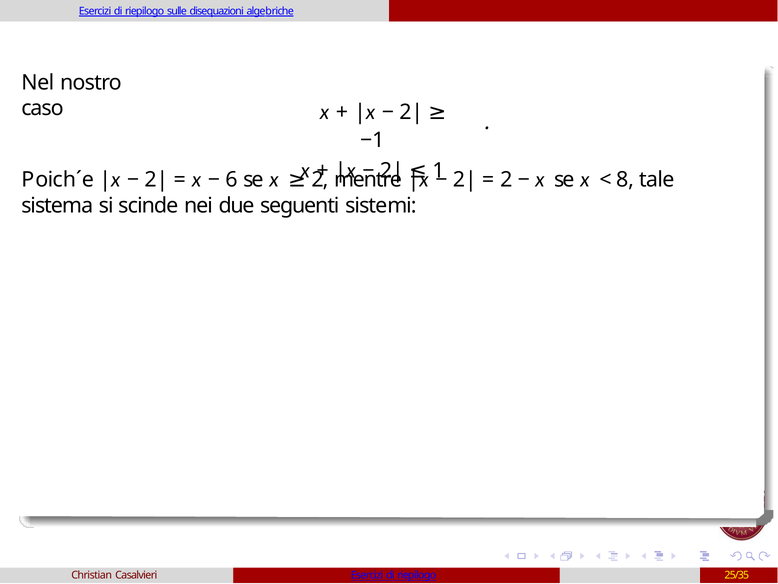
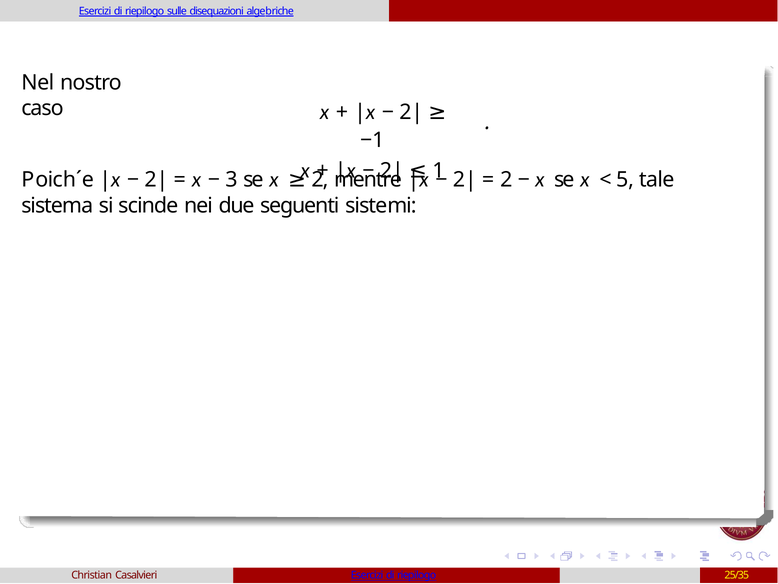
6: 6 -> 3 (231, 180)
8: 8 -> 5 (625, 180)
